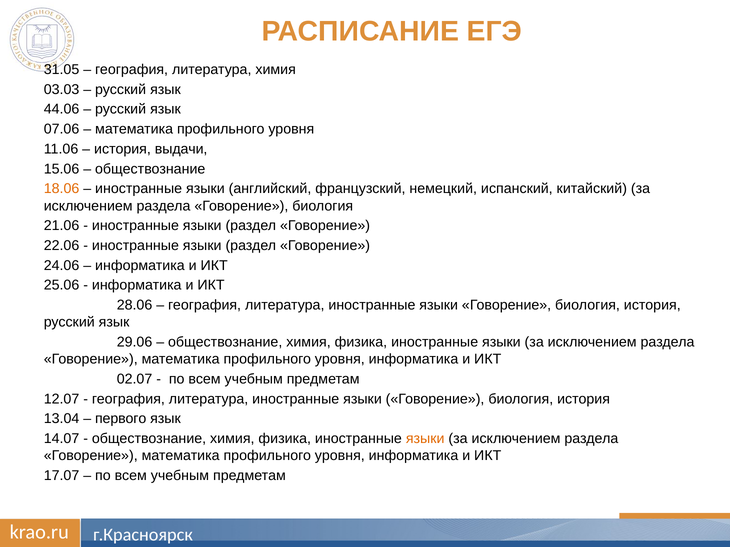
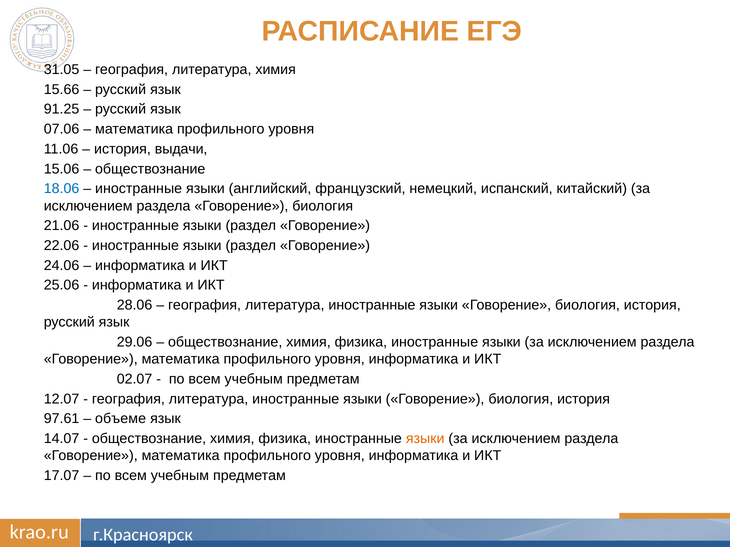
03.03: 03.03 -> 15.66 (62, 90)
44.06: 44.06 -> 91.25 (62, 109)
18.06 colour: orange -> blue (62, 189)
13.04: 13.04 -> 97.61 (62, 419)
первого: первого -> объеме (121, 419)
